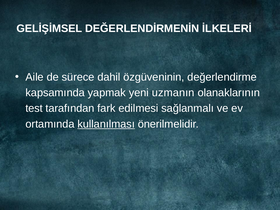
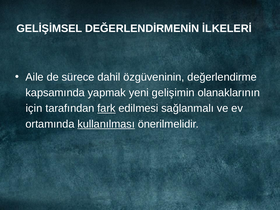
uzmanın: uzmanın -> gelişimin (173, 93)
test: test -> için (34, 108)
fark underline: none -> present (106, 108)
